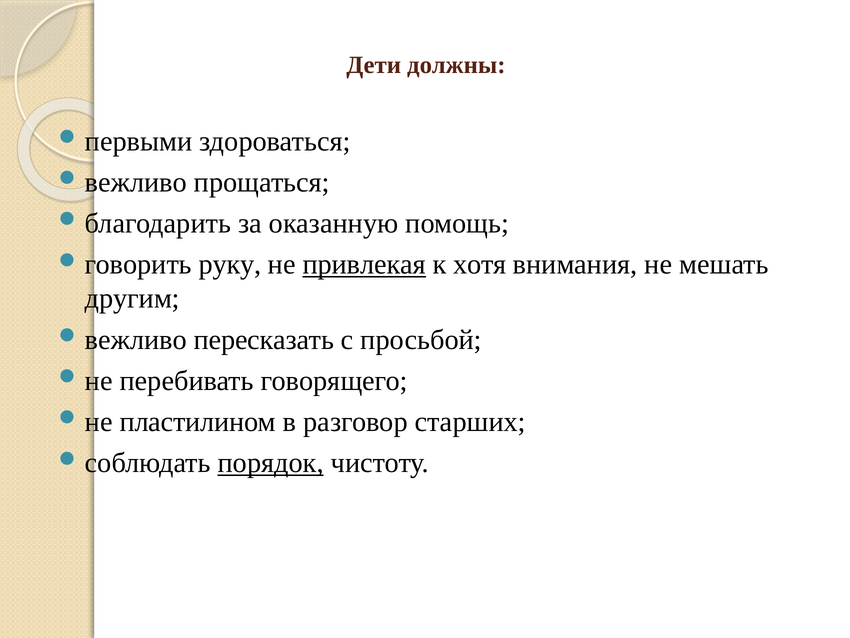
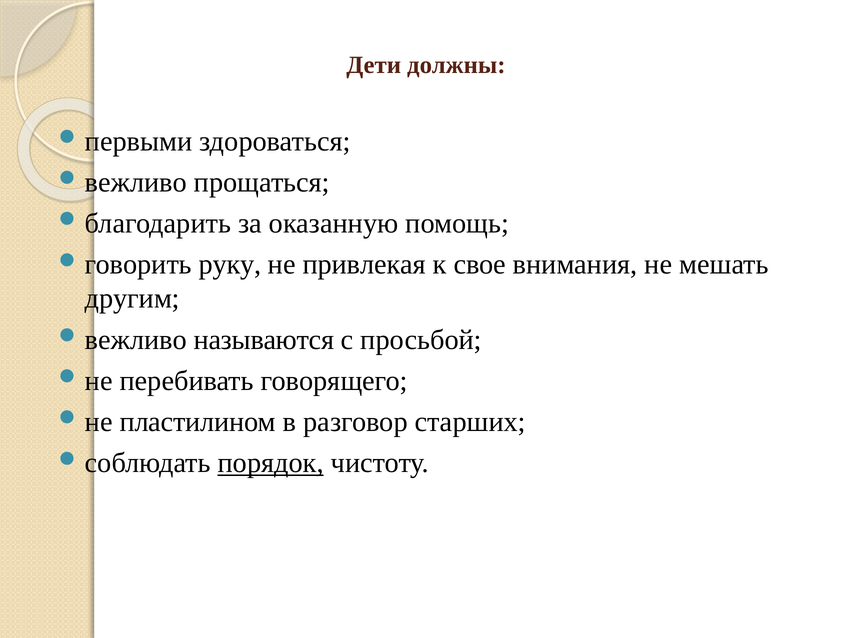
привлекая underline: present -> none (364, 264)
хотя: хотя -> свое (480, 264)
пересказать: пересказать -> называются (264, 339)
